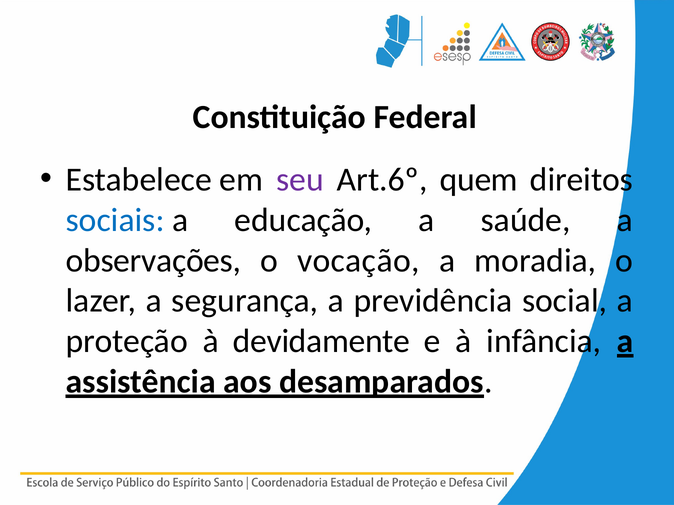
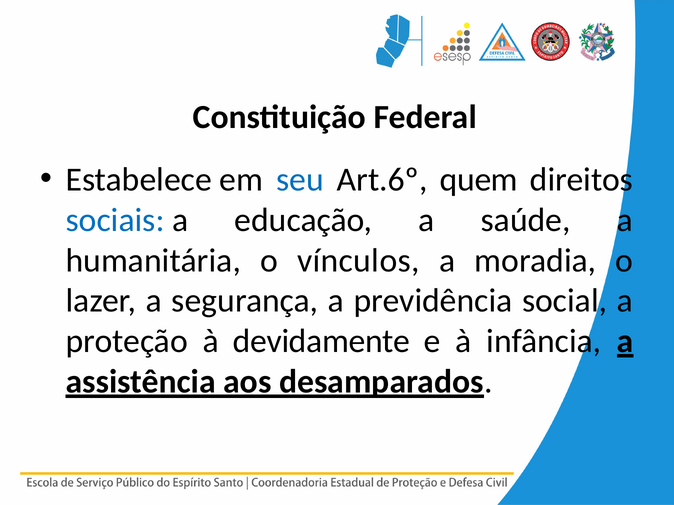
seu colour: purple -> blue (300, 180)
observações: observações -> humanitária (153, 261)
vocação: vocação -> vínculos (358, 261)
